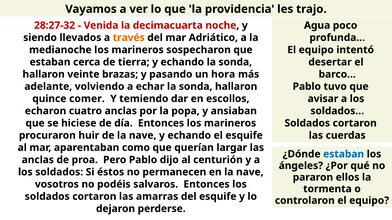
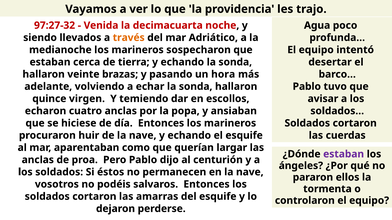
28:27-32: 28:27-32 -> 97:27-32 (55, 25)
comer: comer -> virgen (87, 99)
estaban colour: blue -> purple (344, 154)
